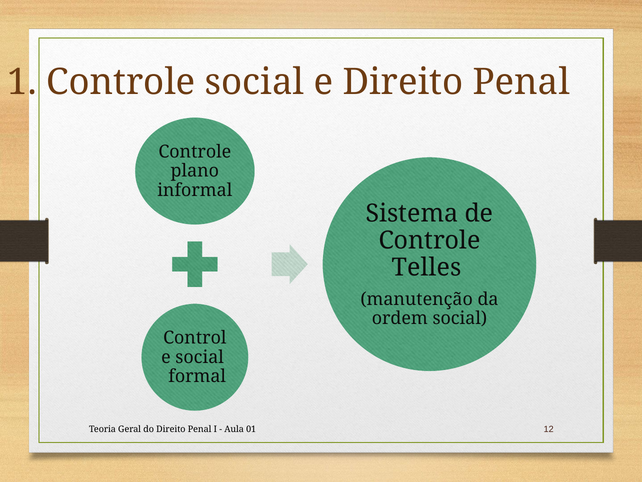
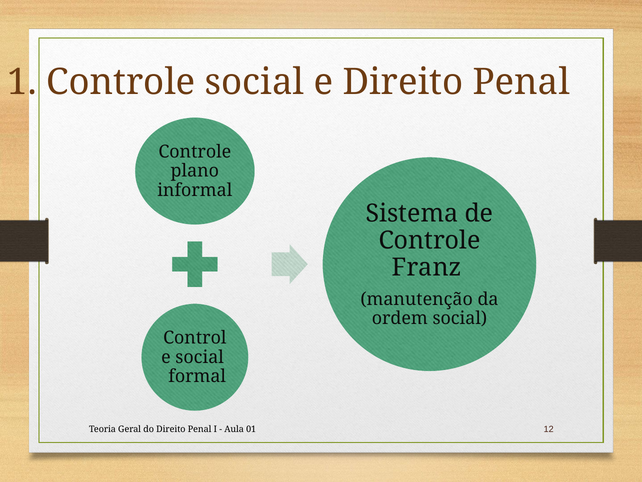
Telles: Telles -> Franz (427, 267)
